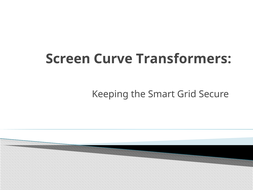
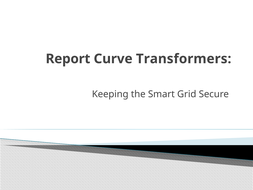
Screen: Screen -> Report (68, 59)
